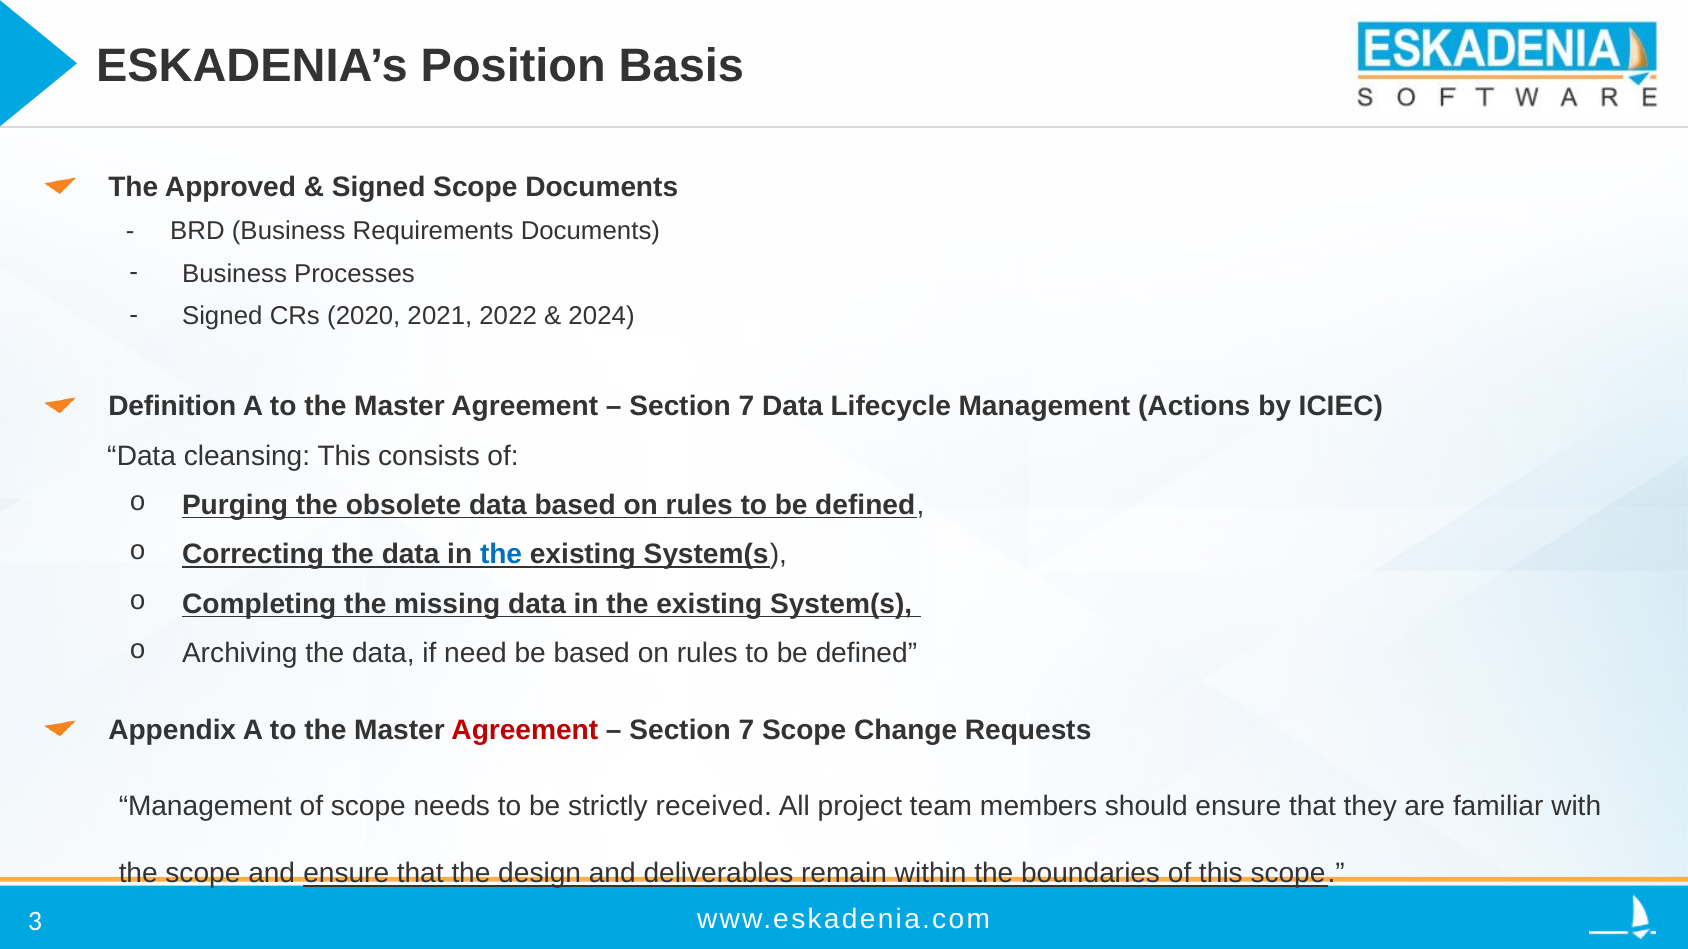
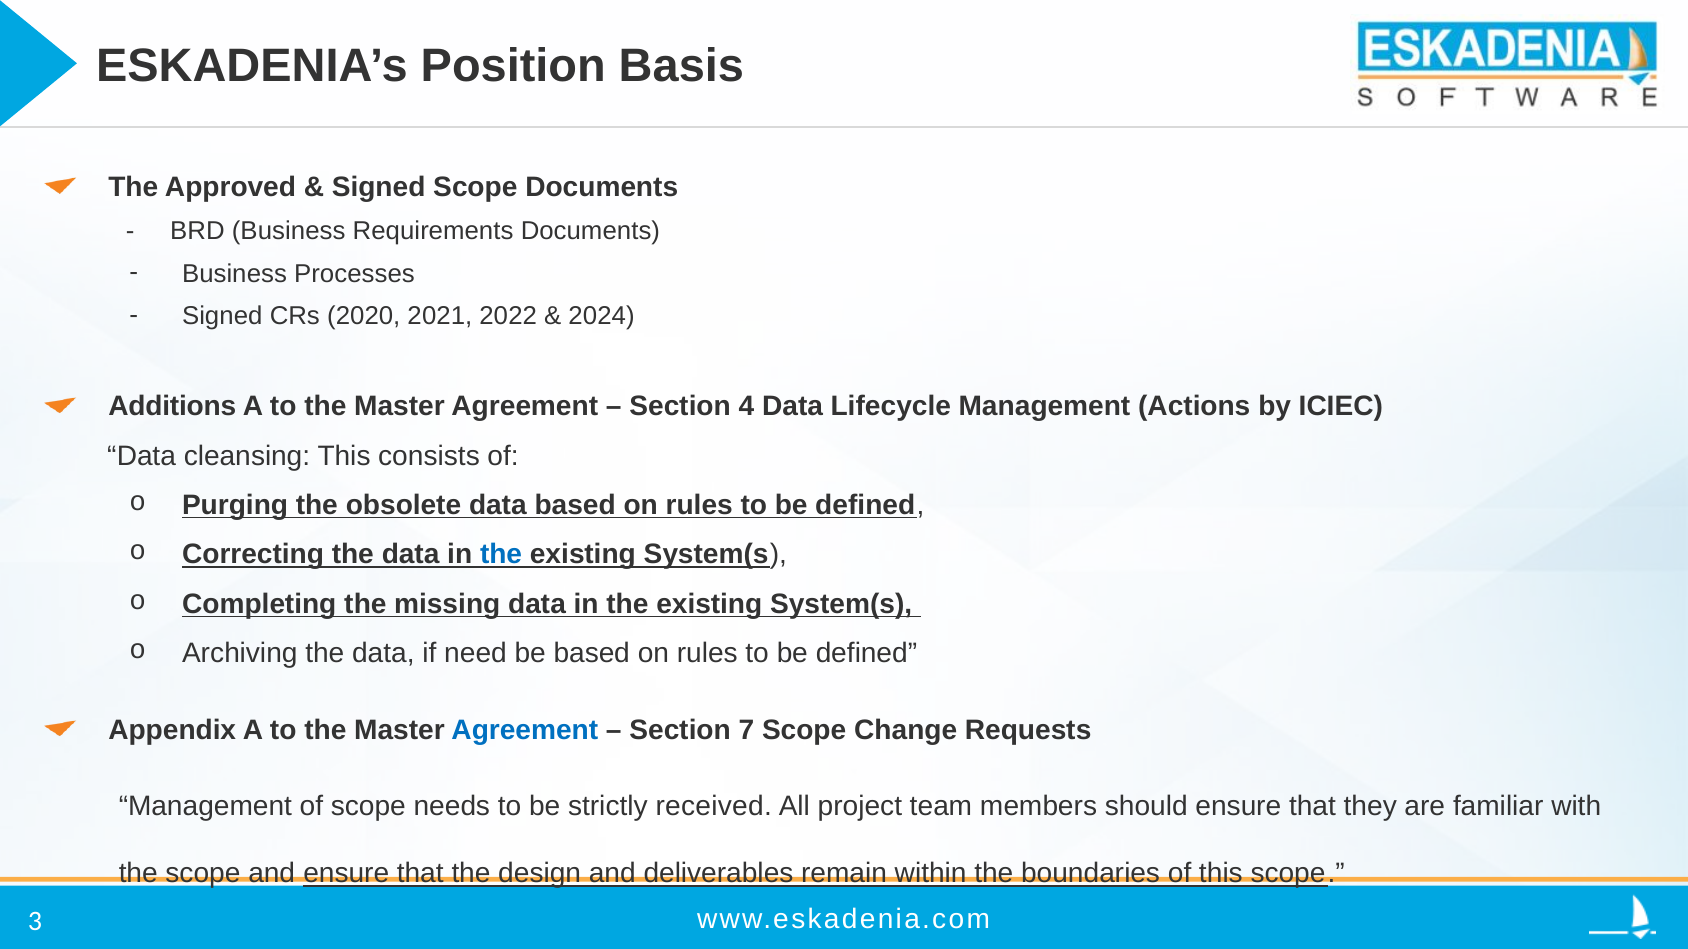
Definition: Definition -> Additions (172, 407)
7: 7 -> 4 (746, 407)
Agreement colour: red -> blue (525, 730)
